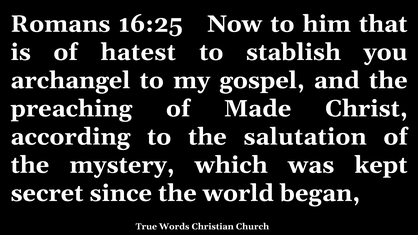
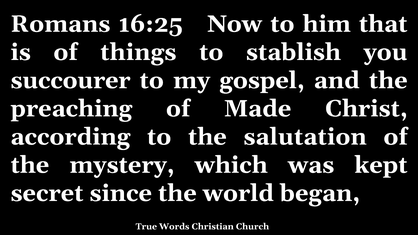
hatest: hatest -> things (138, 52)
archangel: archangel -> succourer (71, 80)
